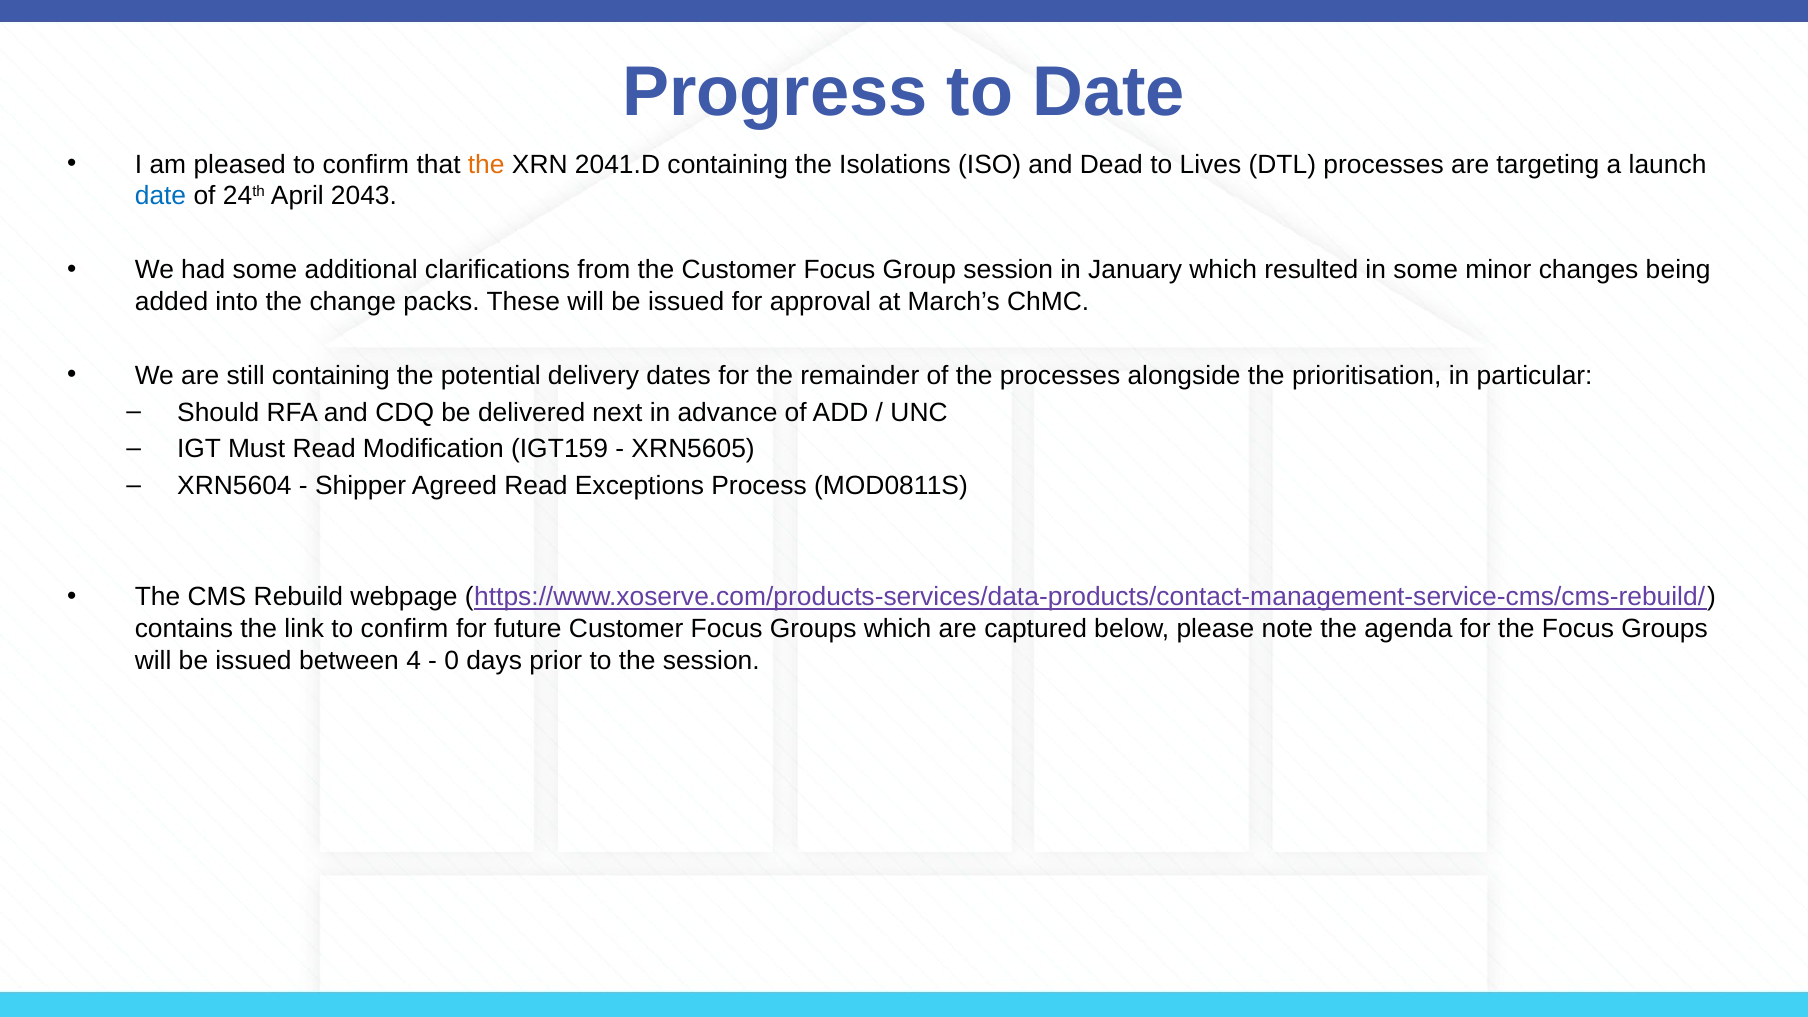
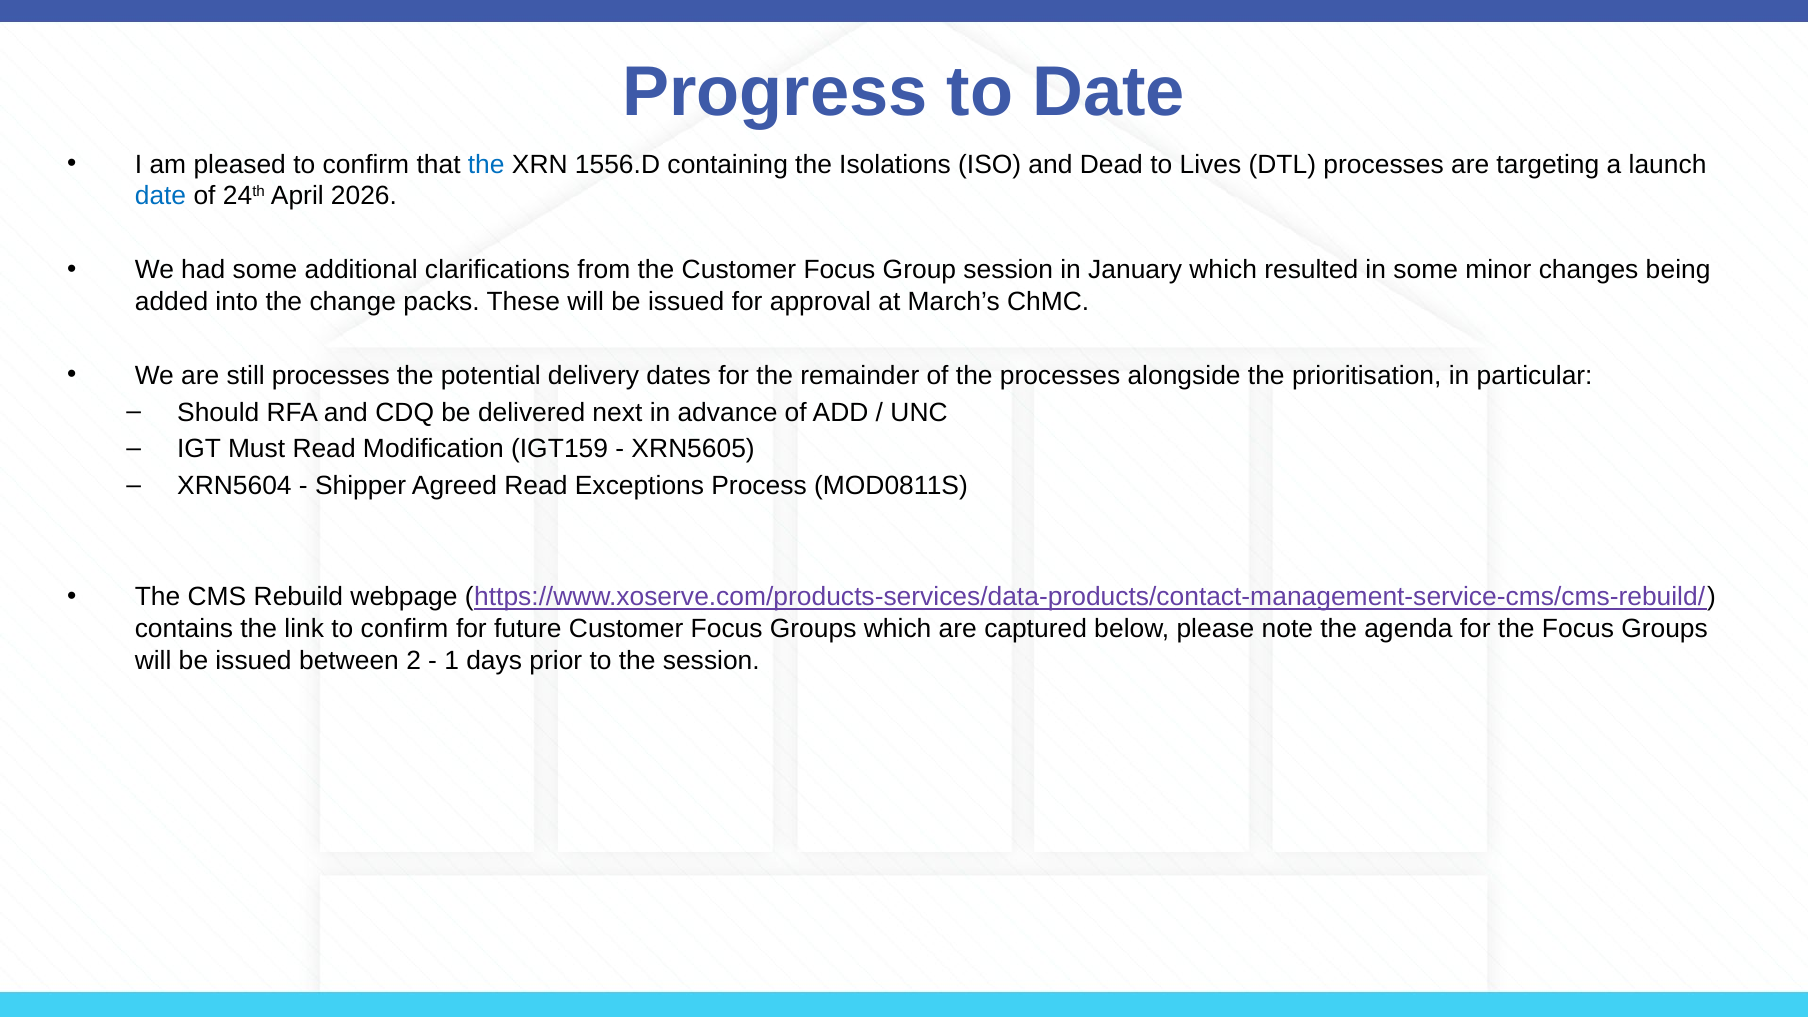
the colour: orange -> blue (486, 164)
2041.D: 2041.D -> 1556.D (617, 164)
2043: 2043 -> 2026 (364, 196)
still containing: containing -> processes (331, 375)
4: 4 -> 2 (414, 660)
0: 0 -> 1 (452, 660)
